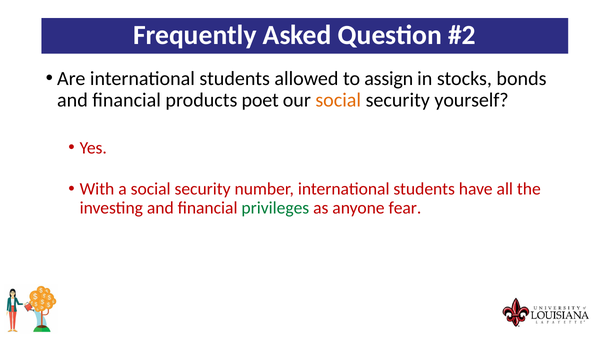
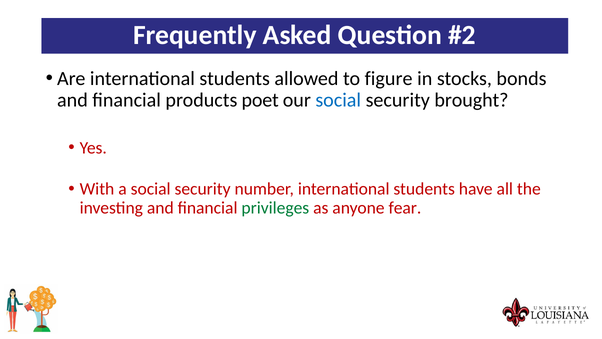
assign: assign -> figure (389, 78)
social colour: orange -> blue (338, 100)
yourself: yourself -> brought (471, 100)
